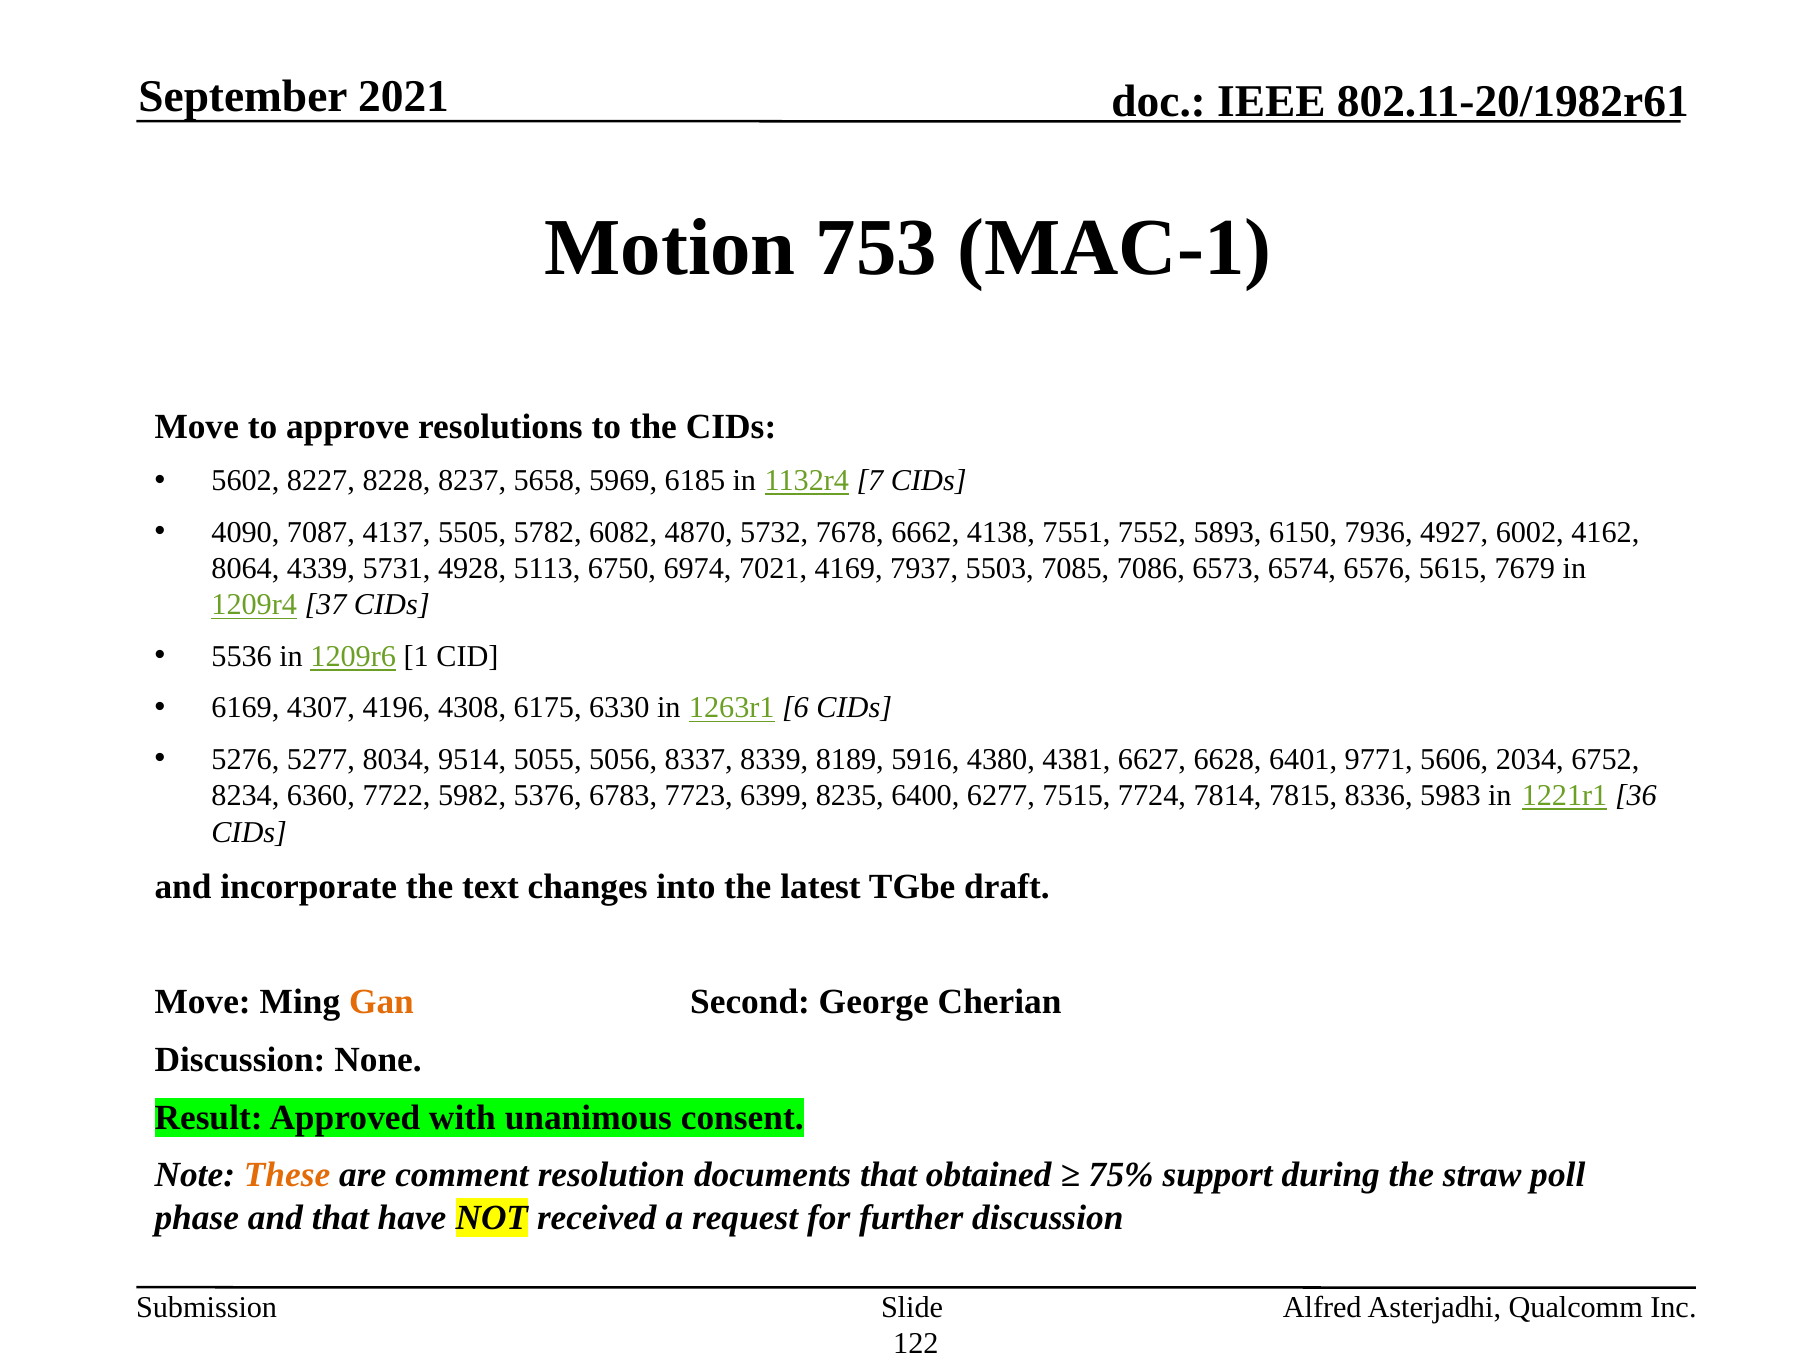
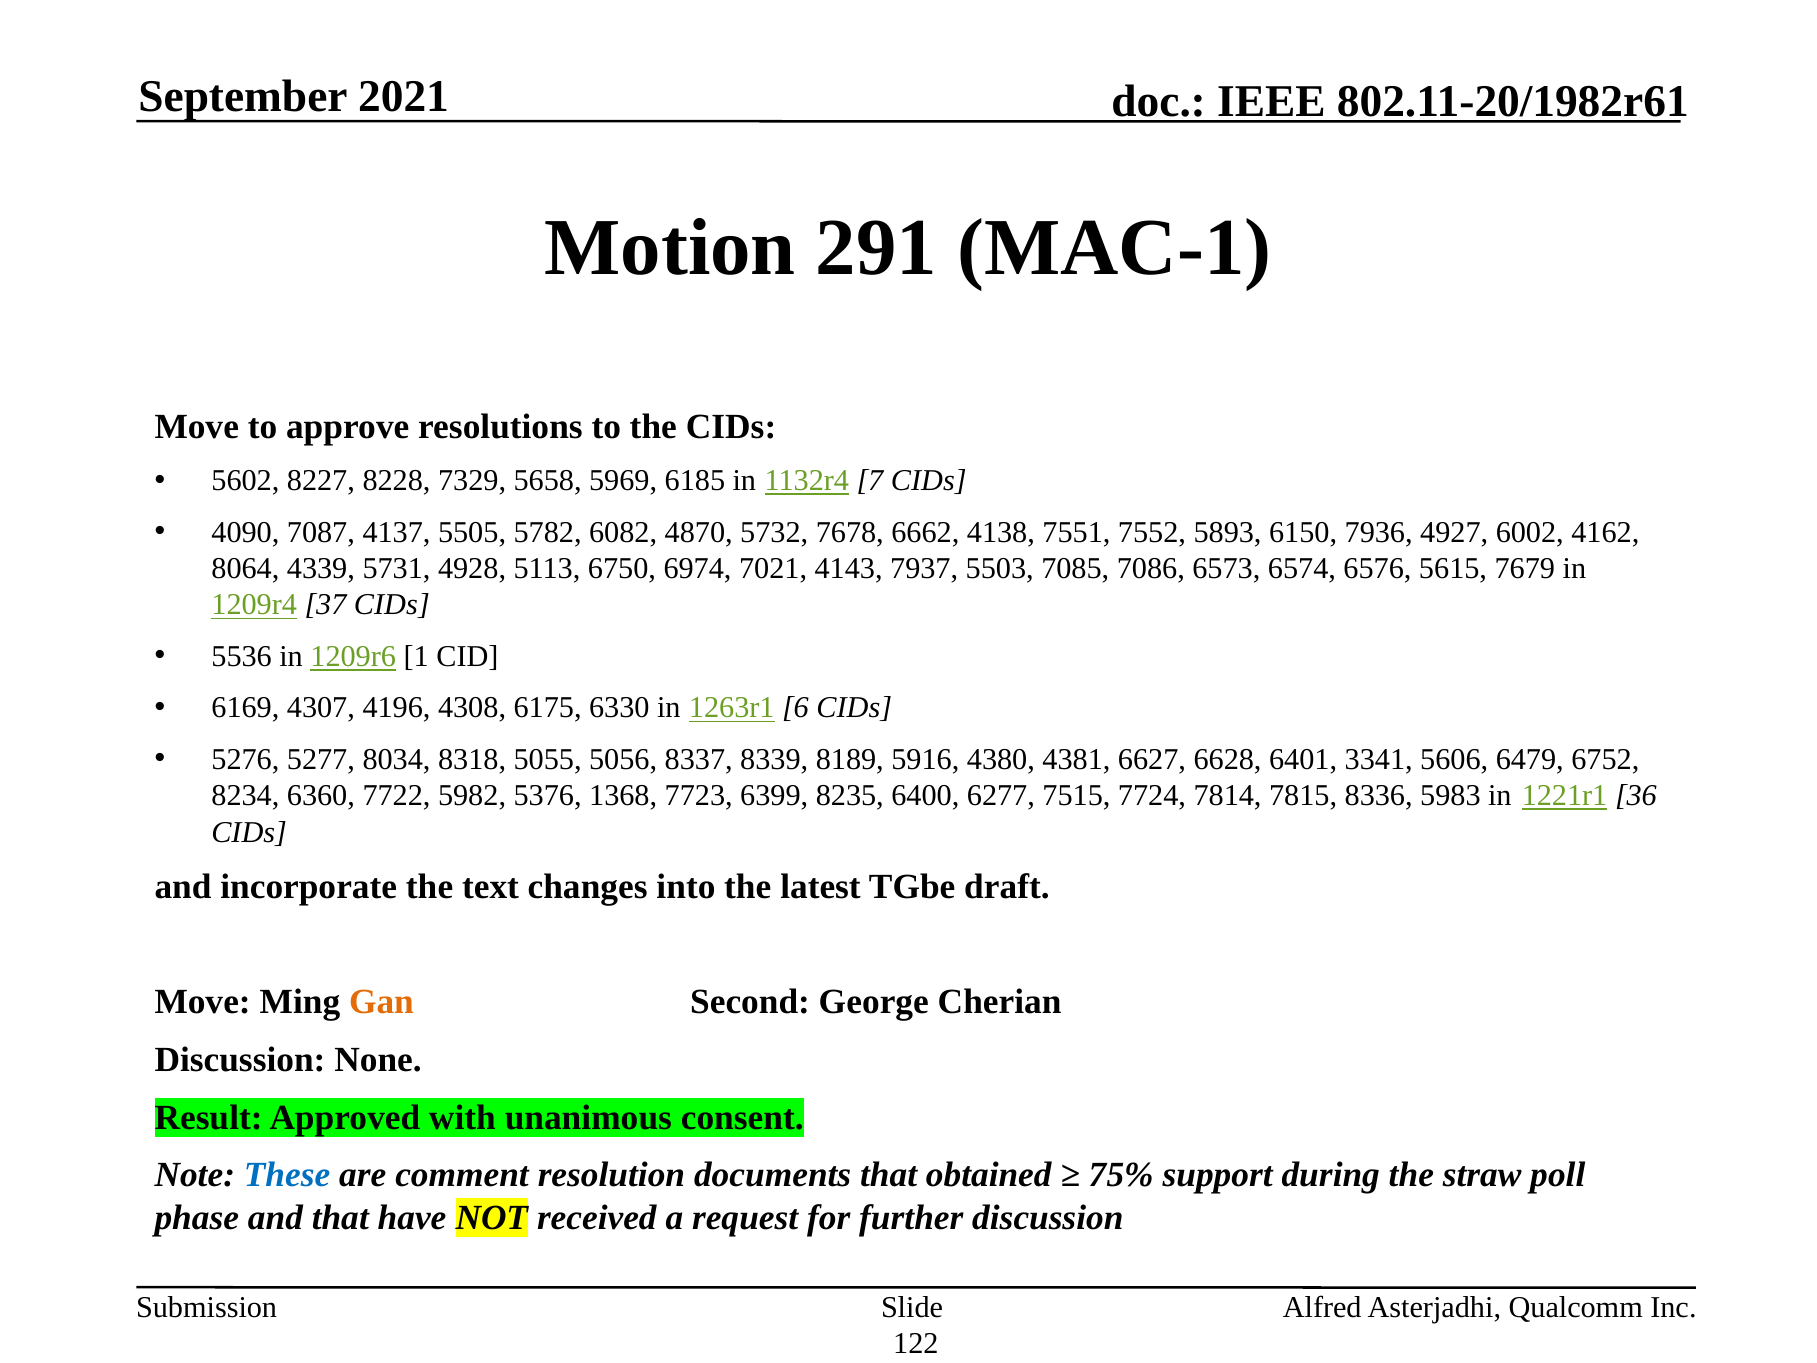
753: 753 -> 291 (877, 248)
8237: 8237 -> 7329 (472, 481)
4169: 4169 -> 4143 (849, 569)
9514: 9514 -> 8318 (472, 759)
9771: 9771 -> 3341 (1379, 759)
2034: 2034 -> 6479 (1530, 759)
6783: 6783 -> 1368 (623, 796)
These colour: orange -> blue (287, 1175)
